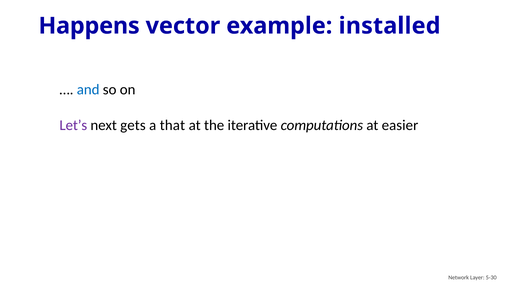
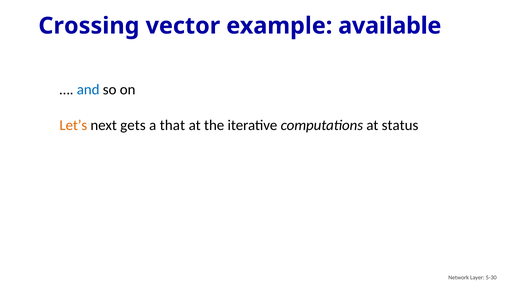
Happens: Happens -> Crossing (89, 26)
installed: installed -> available (390, 26)
Let’s colour: purple -> orange (73, 125)
easier: easier -> status (400, 125)
